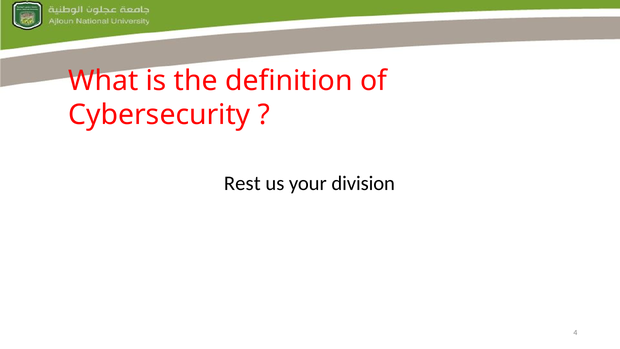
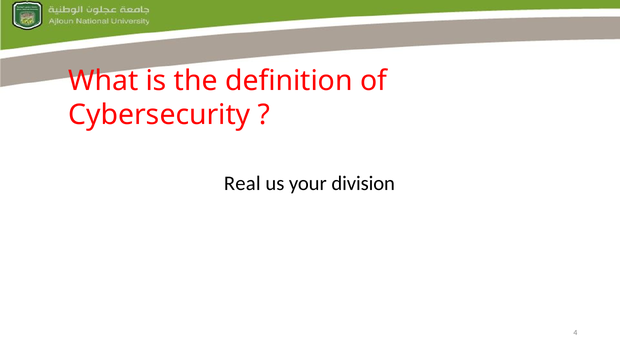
Rest: Rest -> Real (242, 183)
